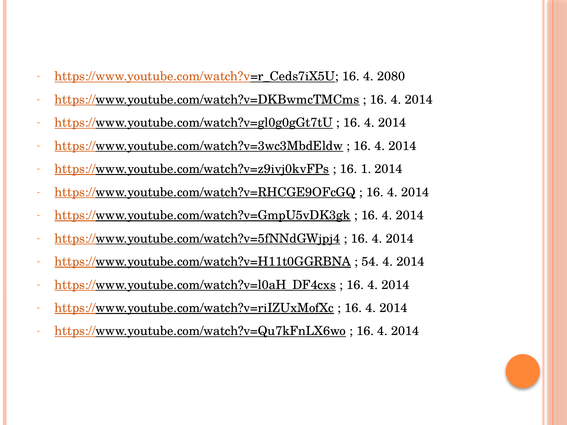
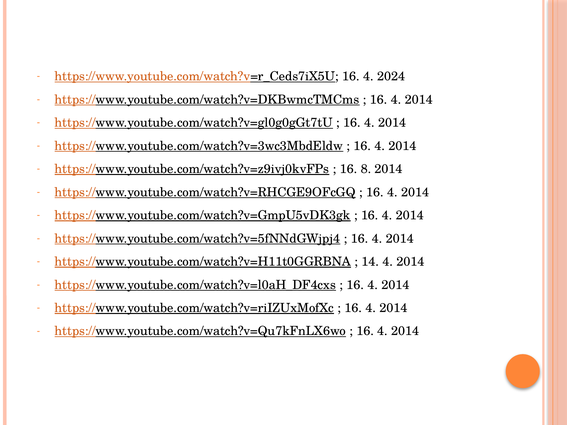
2080: 2080 -> 2024 (391, 76)
1: 1 -> 8 (366, 169)
54: 54 -> 14 (370, 262)
